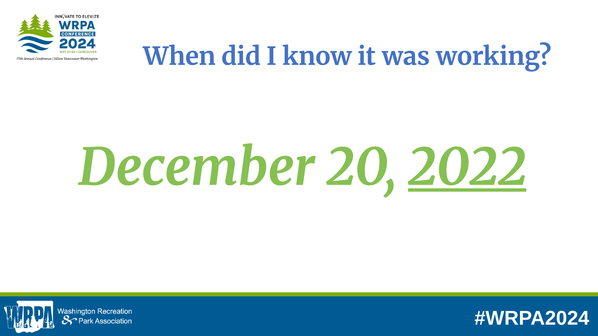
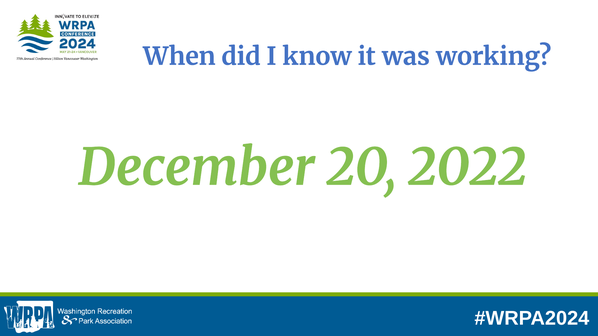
2022 underline: present -> none (467, 168)
